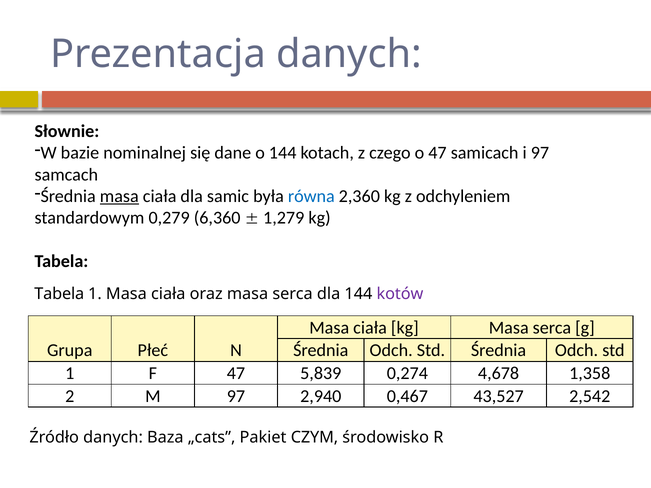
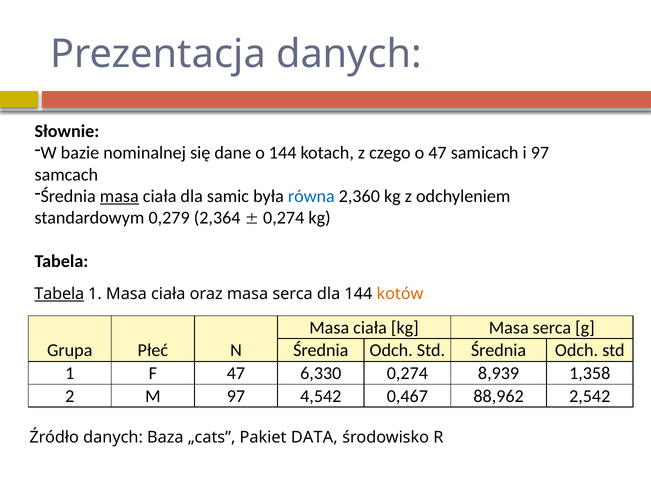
6,360: 6,360 -> 2,364 (217, 218)
1,279: 1,279 -> 0,274 (284, 218)
Tabela underline: none -> present (59, 294)
kotów colour: purple -> orange (400, 294)
5,839: 5,839 -> 6,330 (321, 374)
4,678: 4,678 -> 8,939 (499, 374)
2,940: 2,940 -> 4,542 (321, 396)
43,527: 43,527 -> 88,962 (499, 396)
CZYM: CZYM -> DATA (314, 438)
